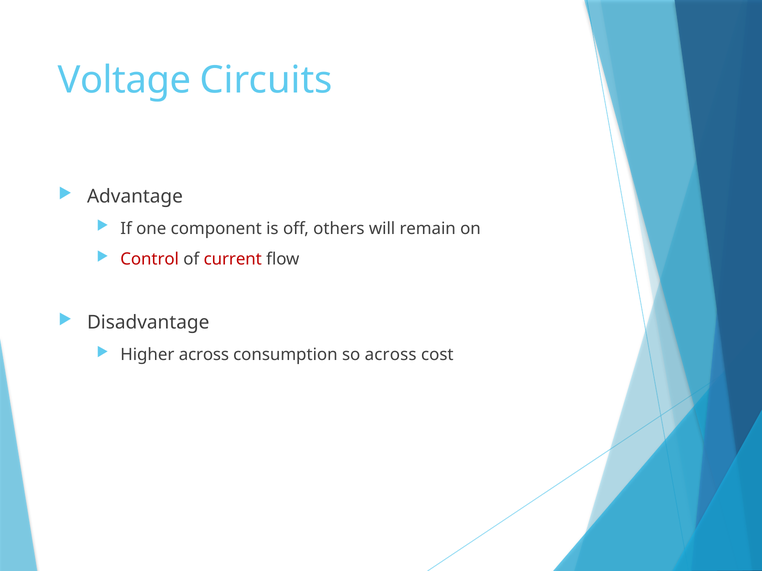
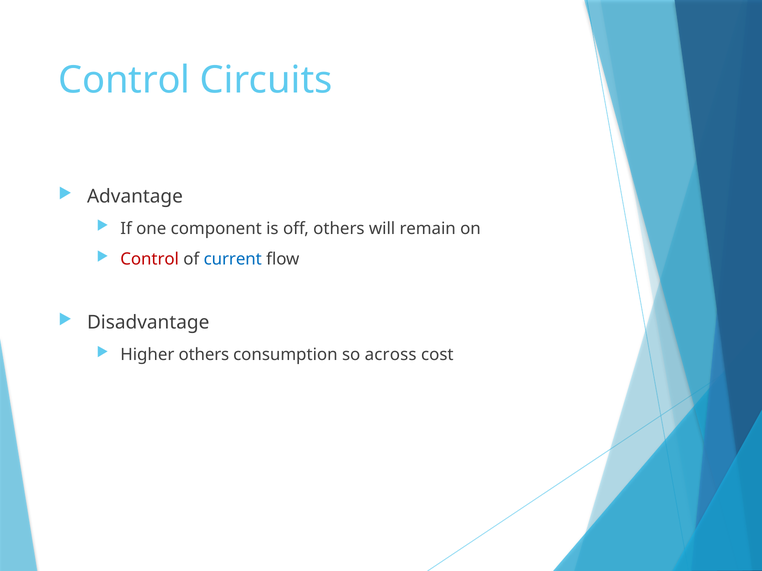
Voltage: Voltage -> Control (124, 80)
current colour: red -> blue (233, 260)
Higher across: across -> others (204, 355)
